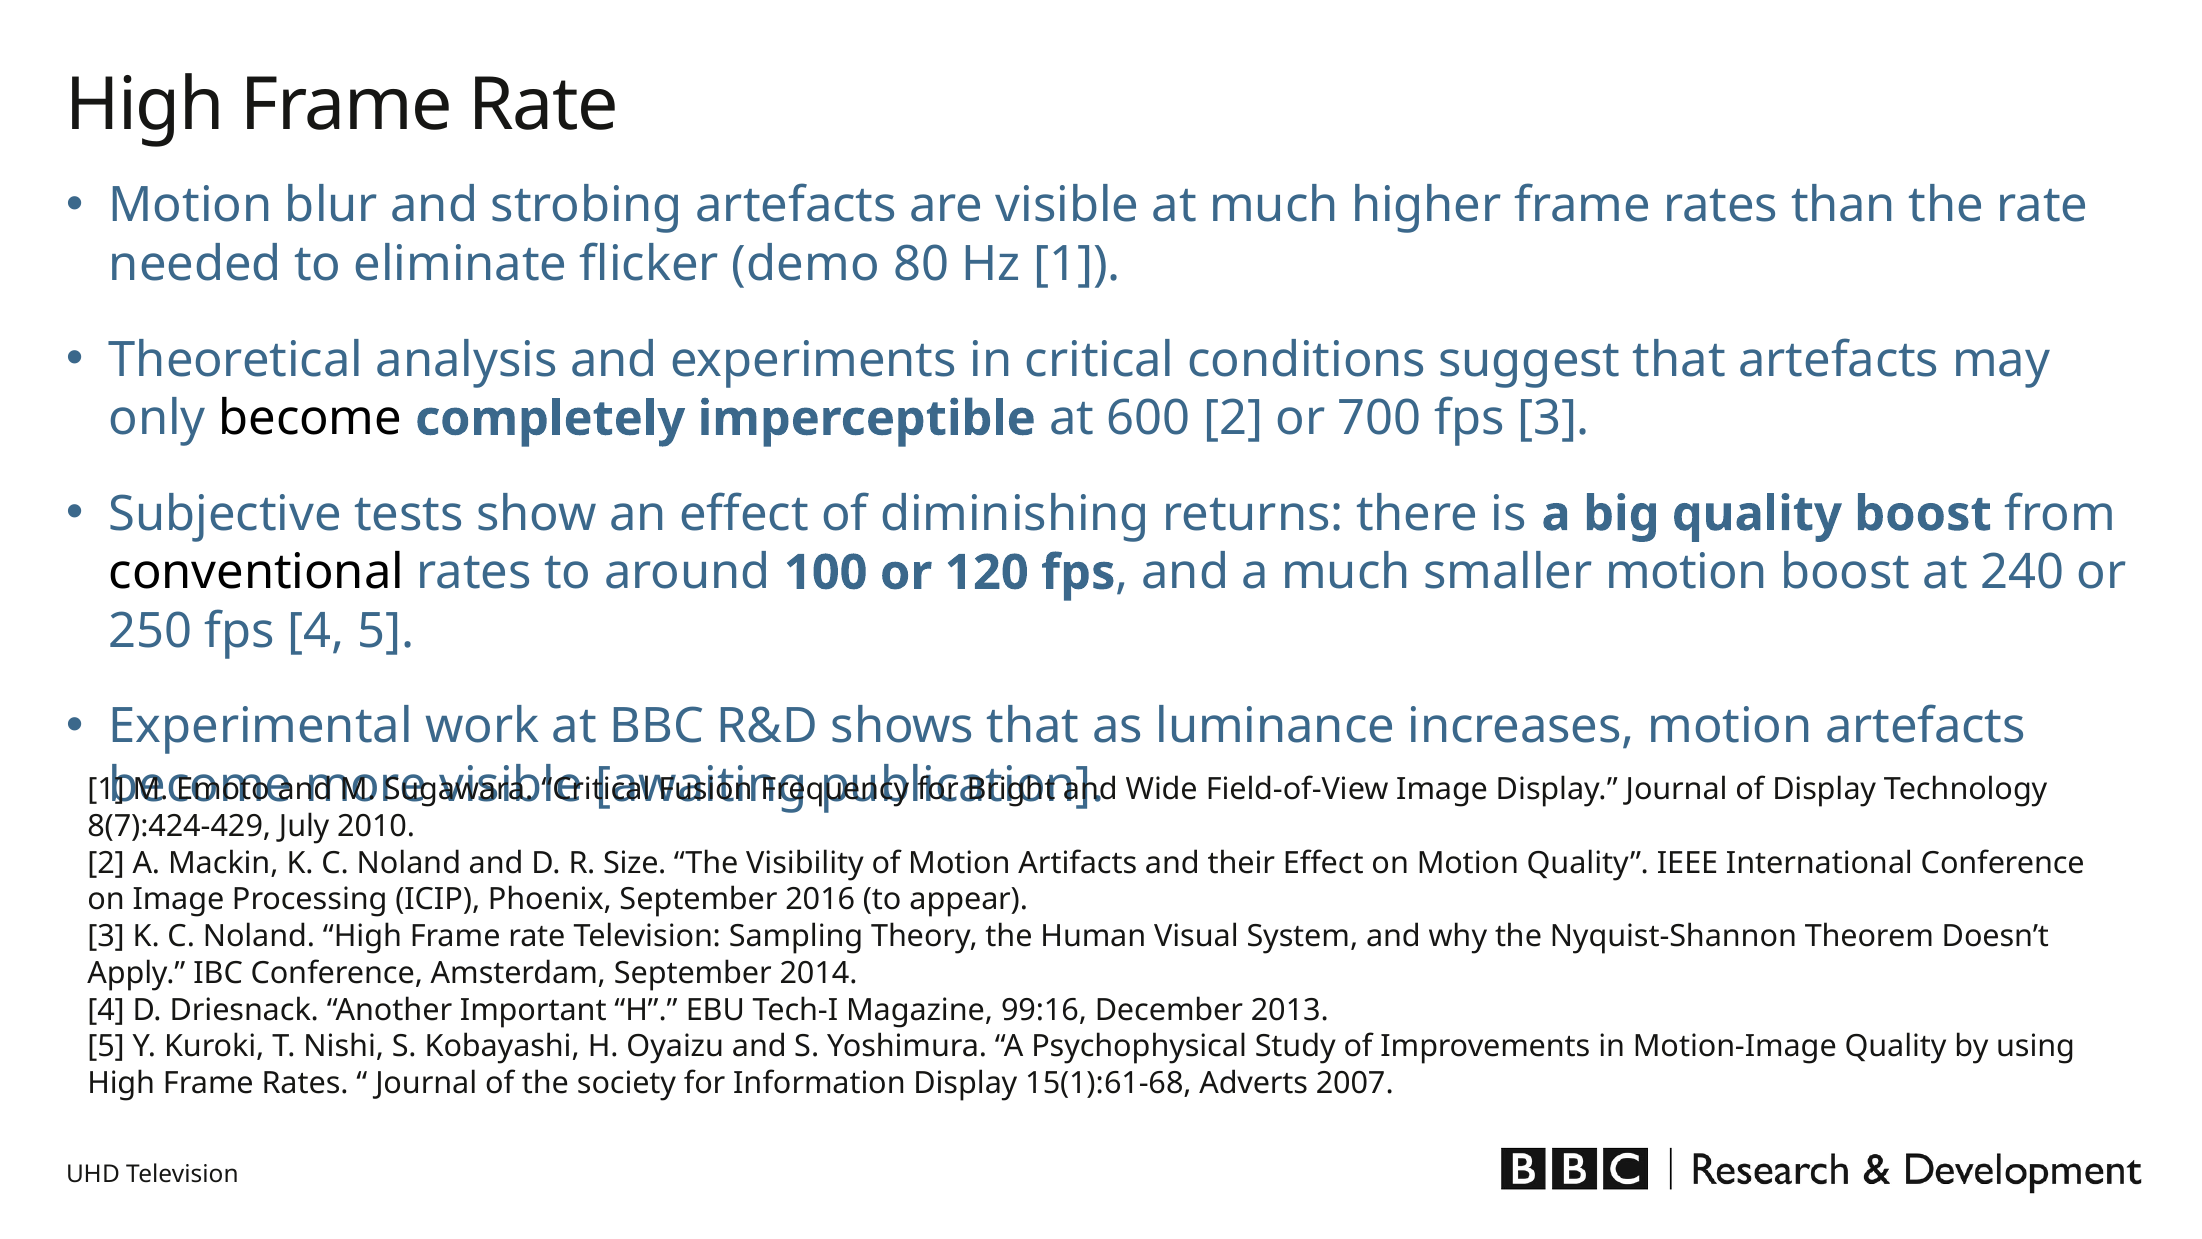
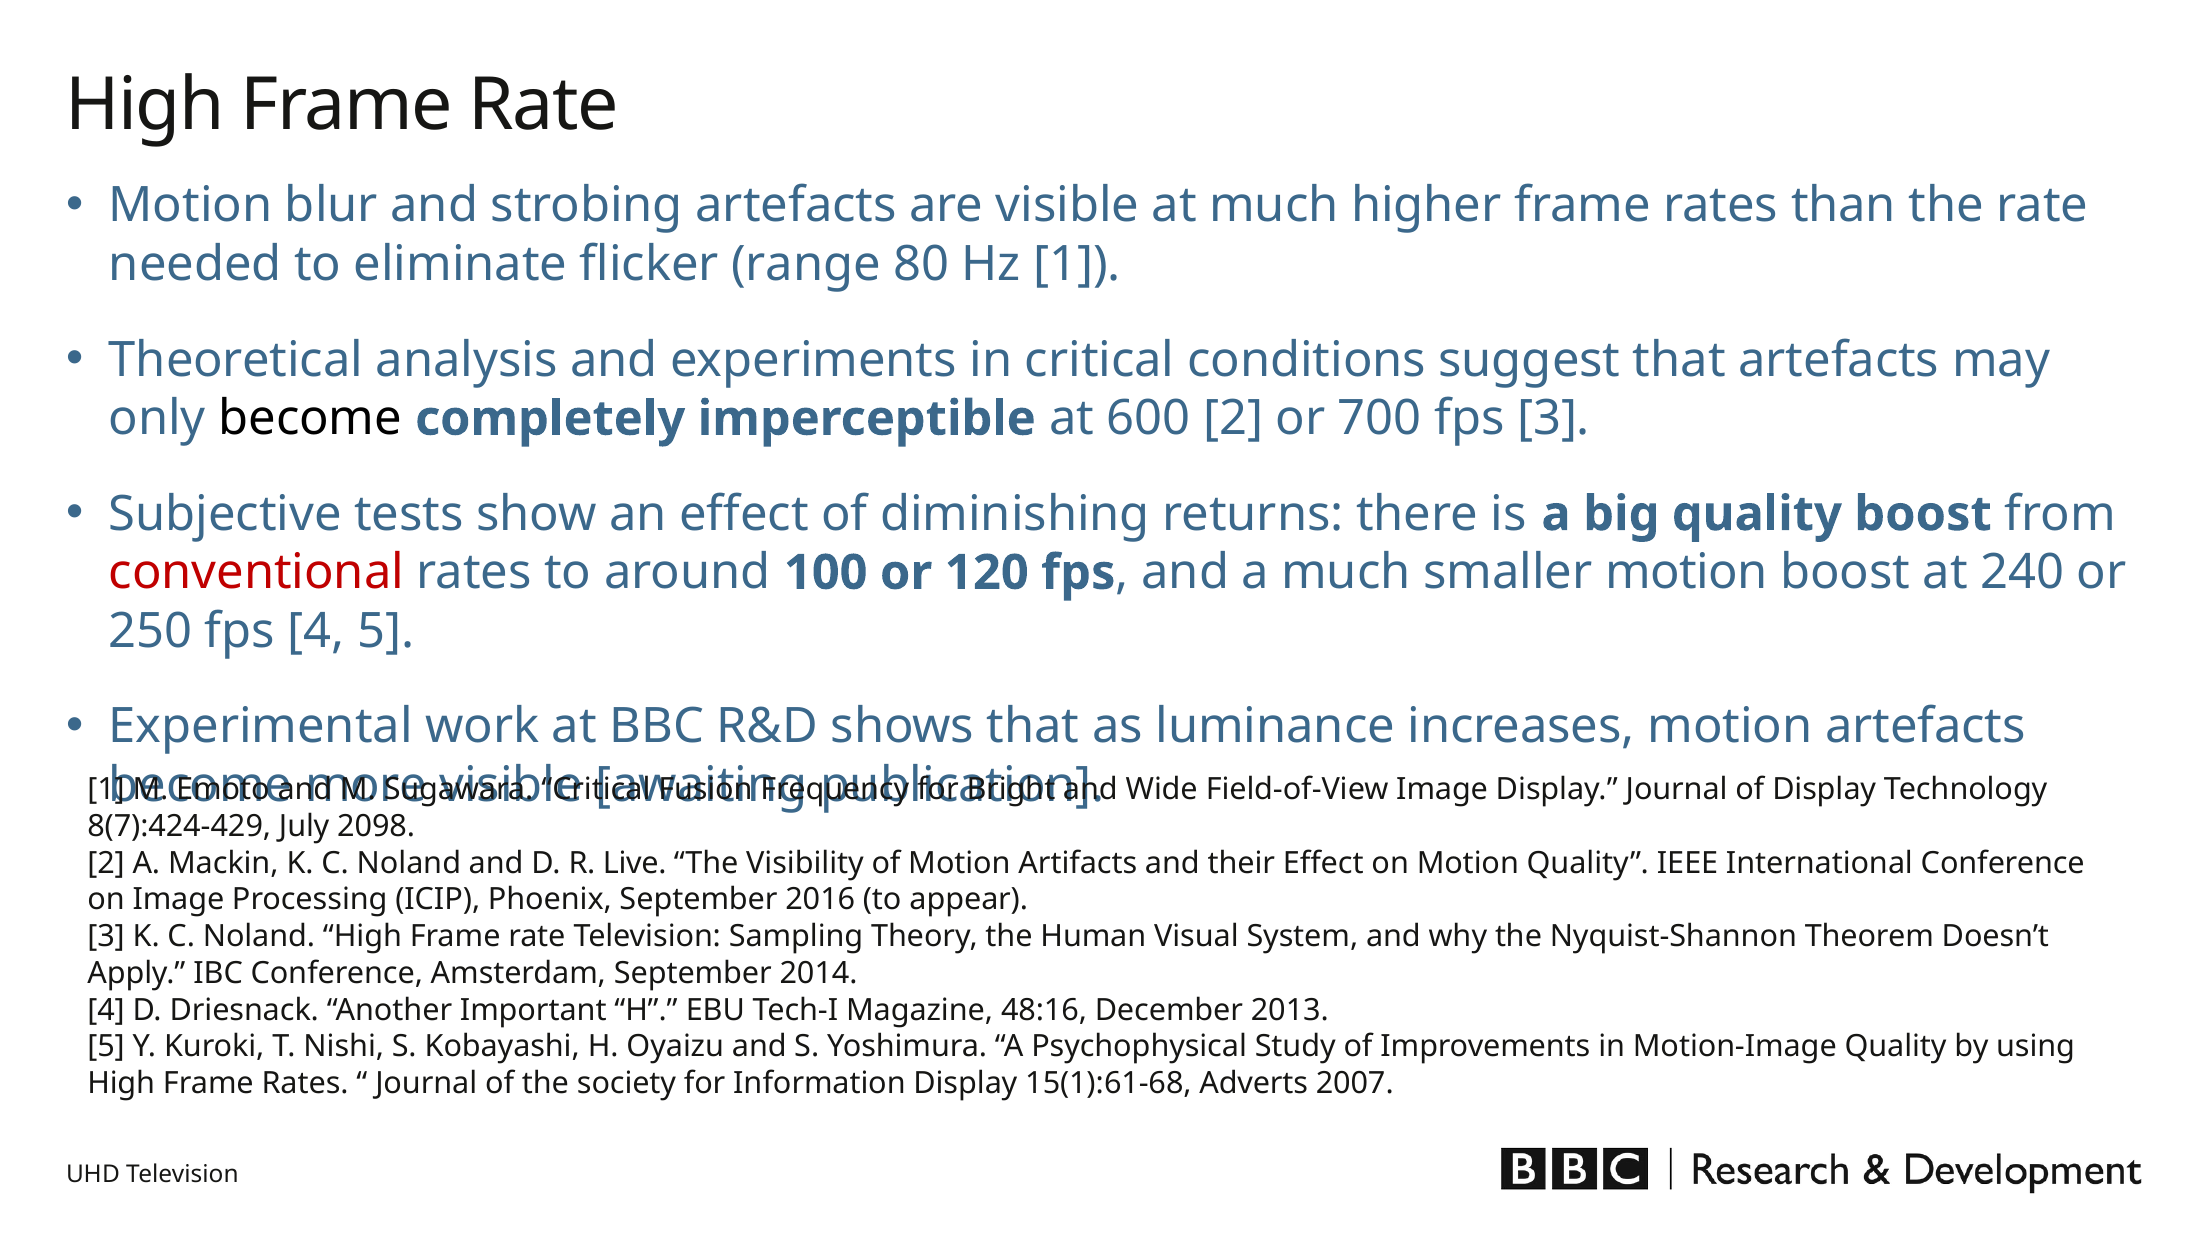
demo: demo -> range (806, 264)
conventional colour: black -> red (256, 573)
2010: 2010 -> 2098 (376, 826)
Size: Size -> Live (635, 863)
99:16: 99:16 -> 48:16 (1044, 1010)
